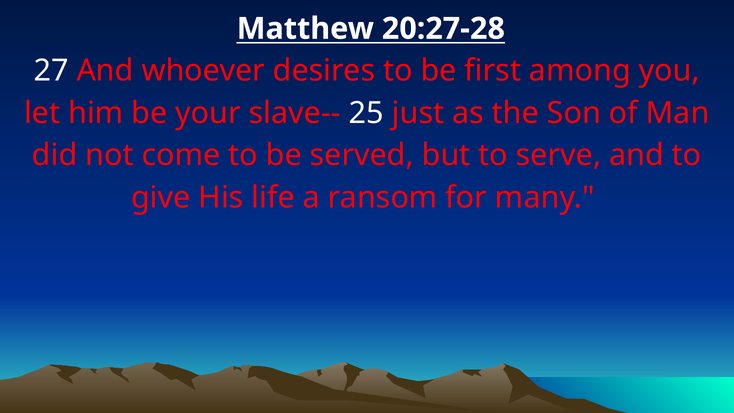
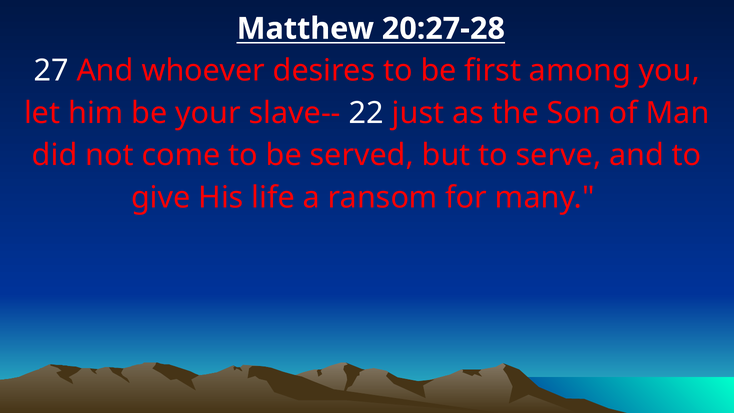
25: 25 -> 22 (366, 113)
